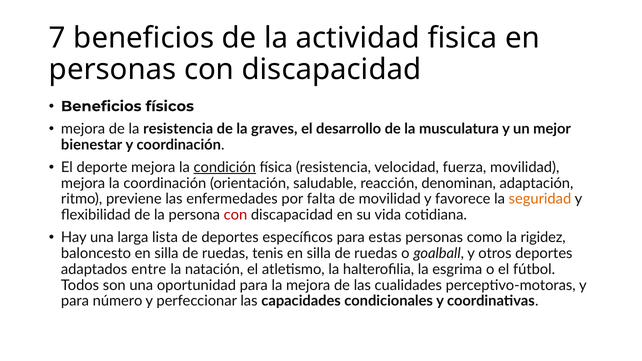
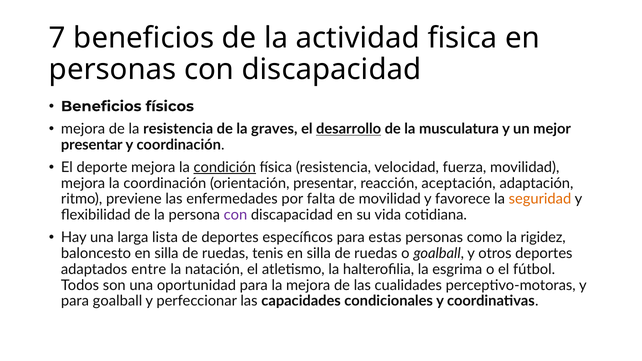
desarrollo underline: none -> present (349, 129)
bienestar: bienestar -> presentar (92, 145)
orientación saludable: saludable -> presentar (325, 183)
denominan: denominan -> aceptación (459, 183)
con colour: red -> purple (235, 215)
para número: número -> goalball (118, 301)
